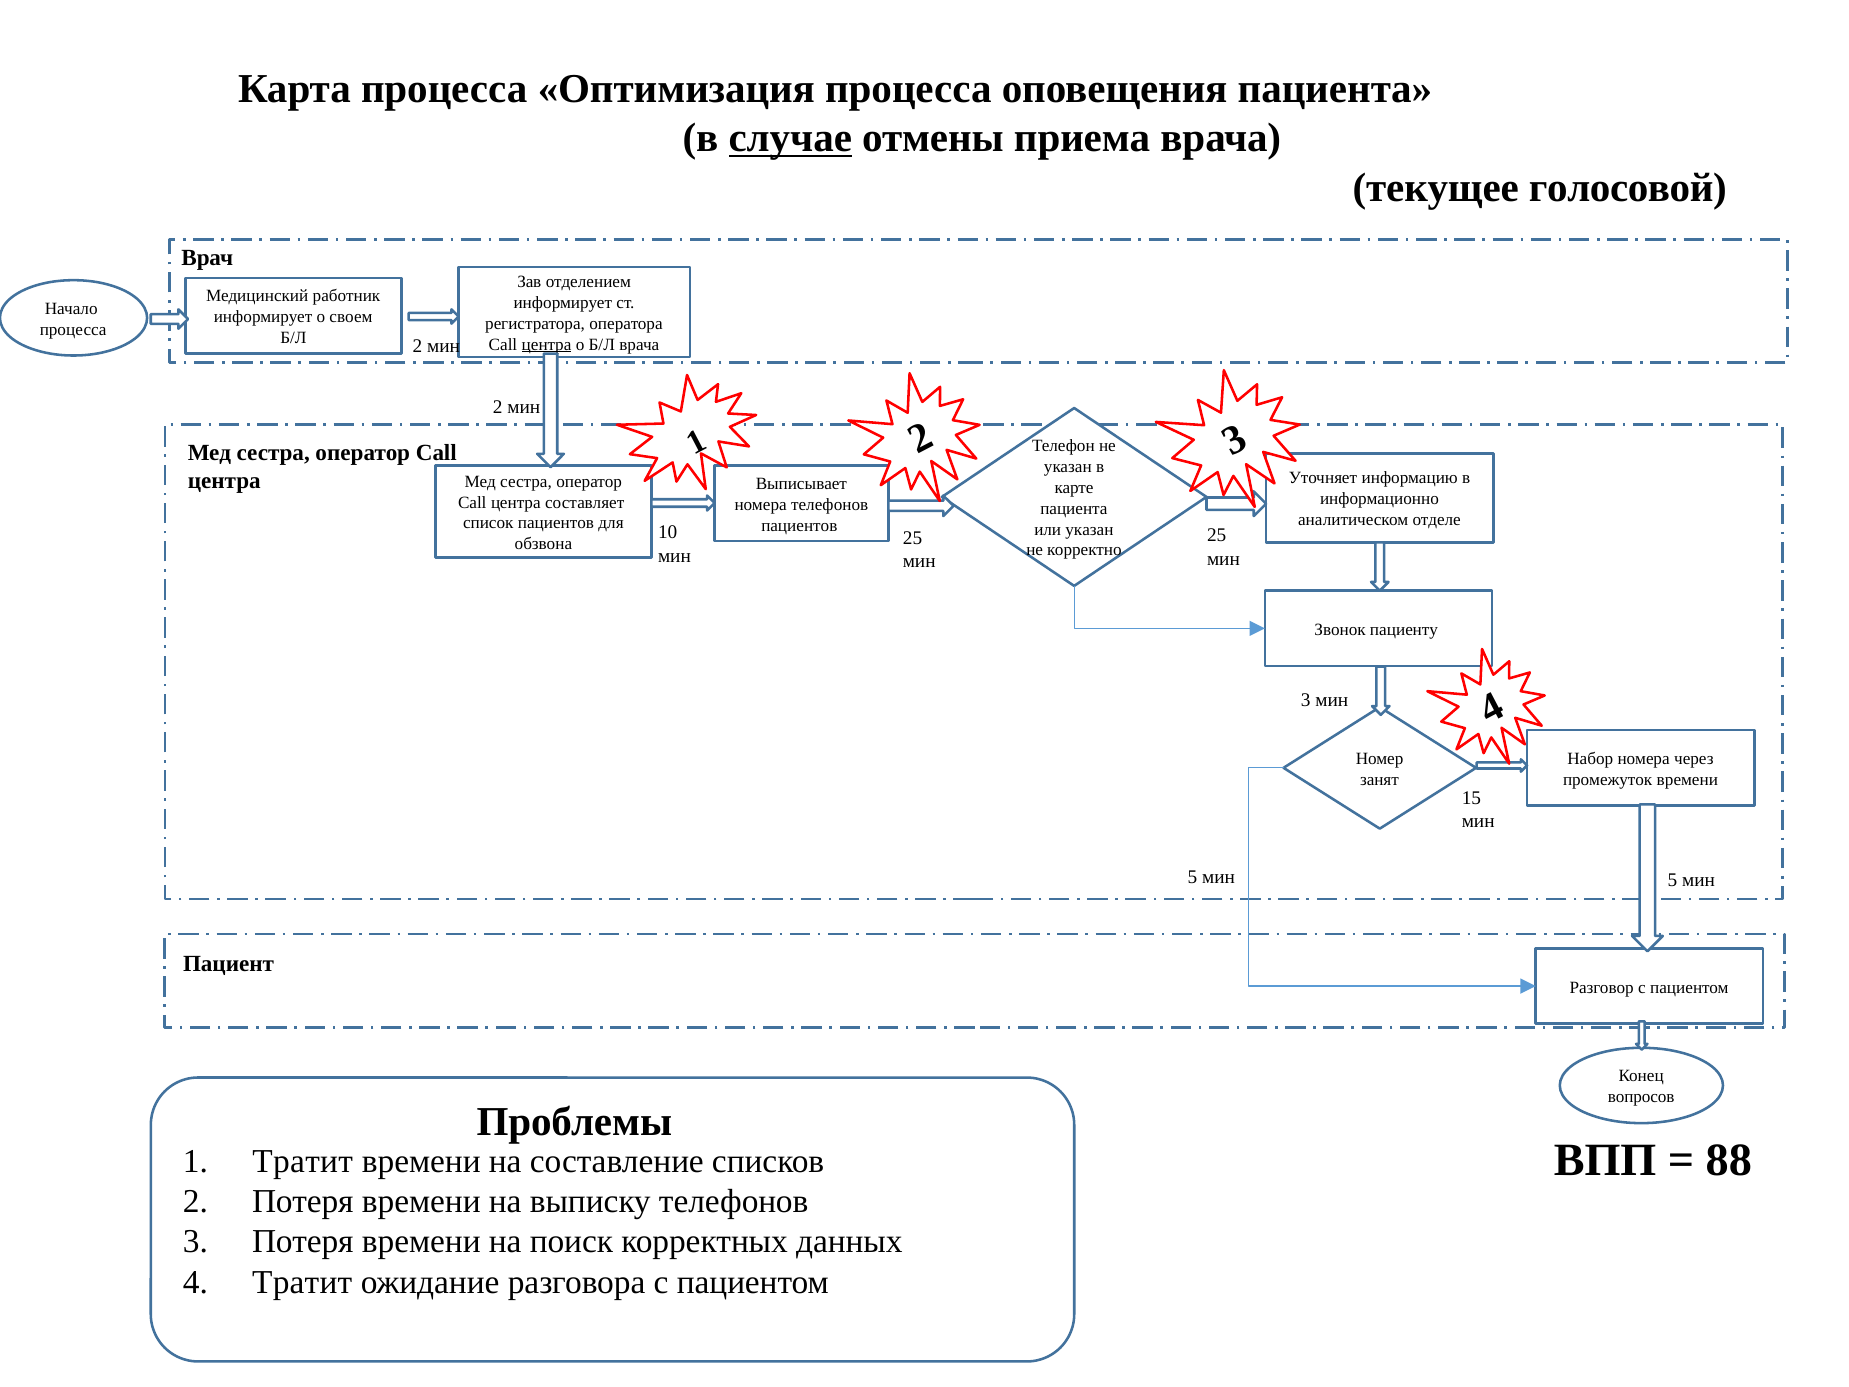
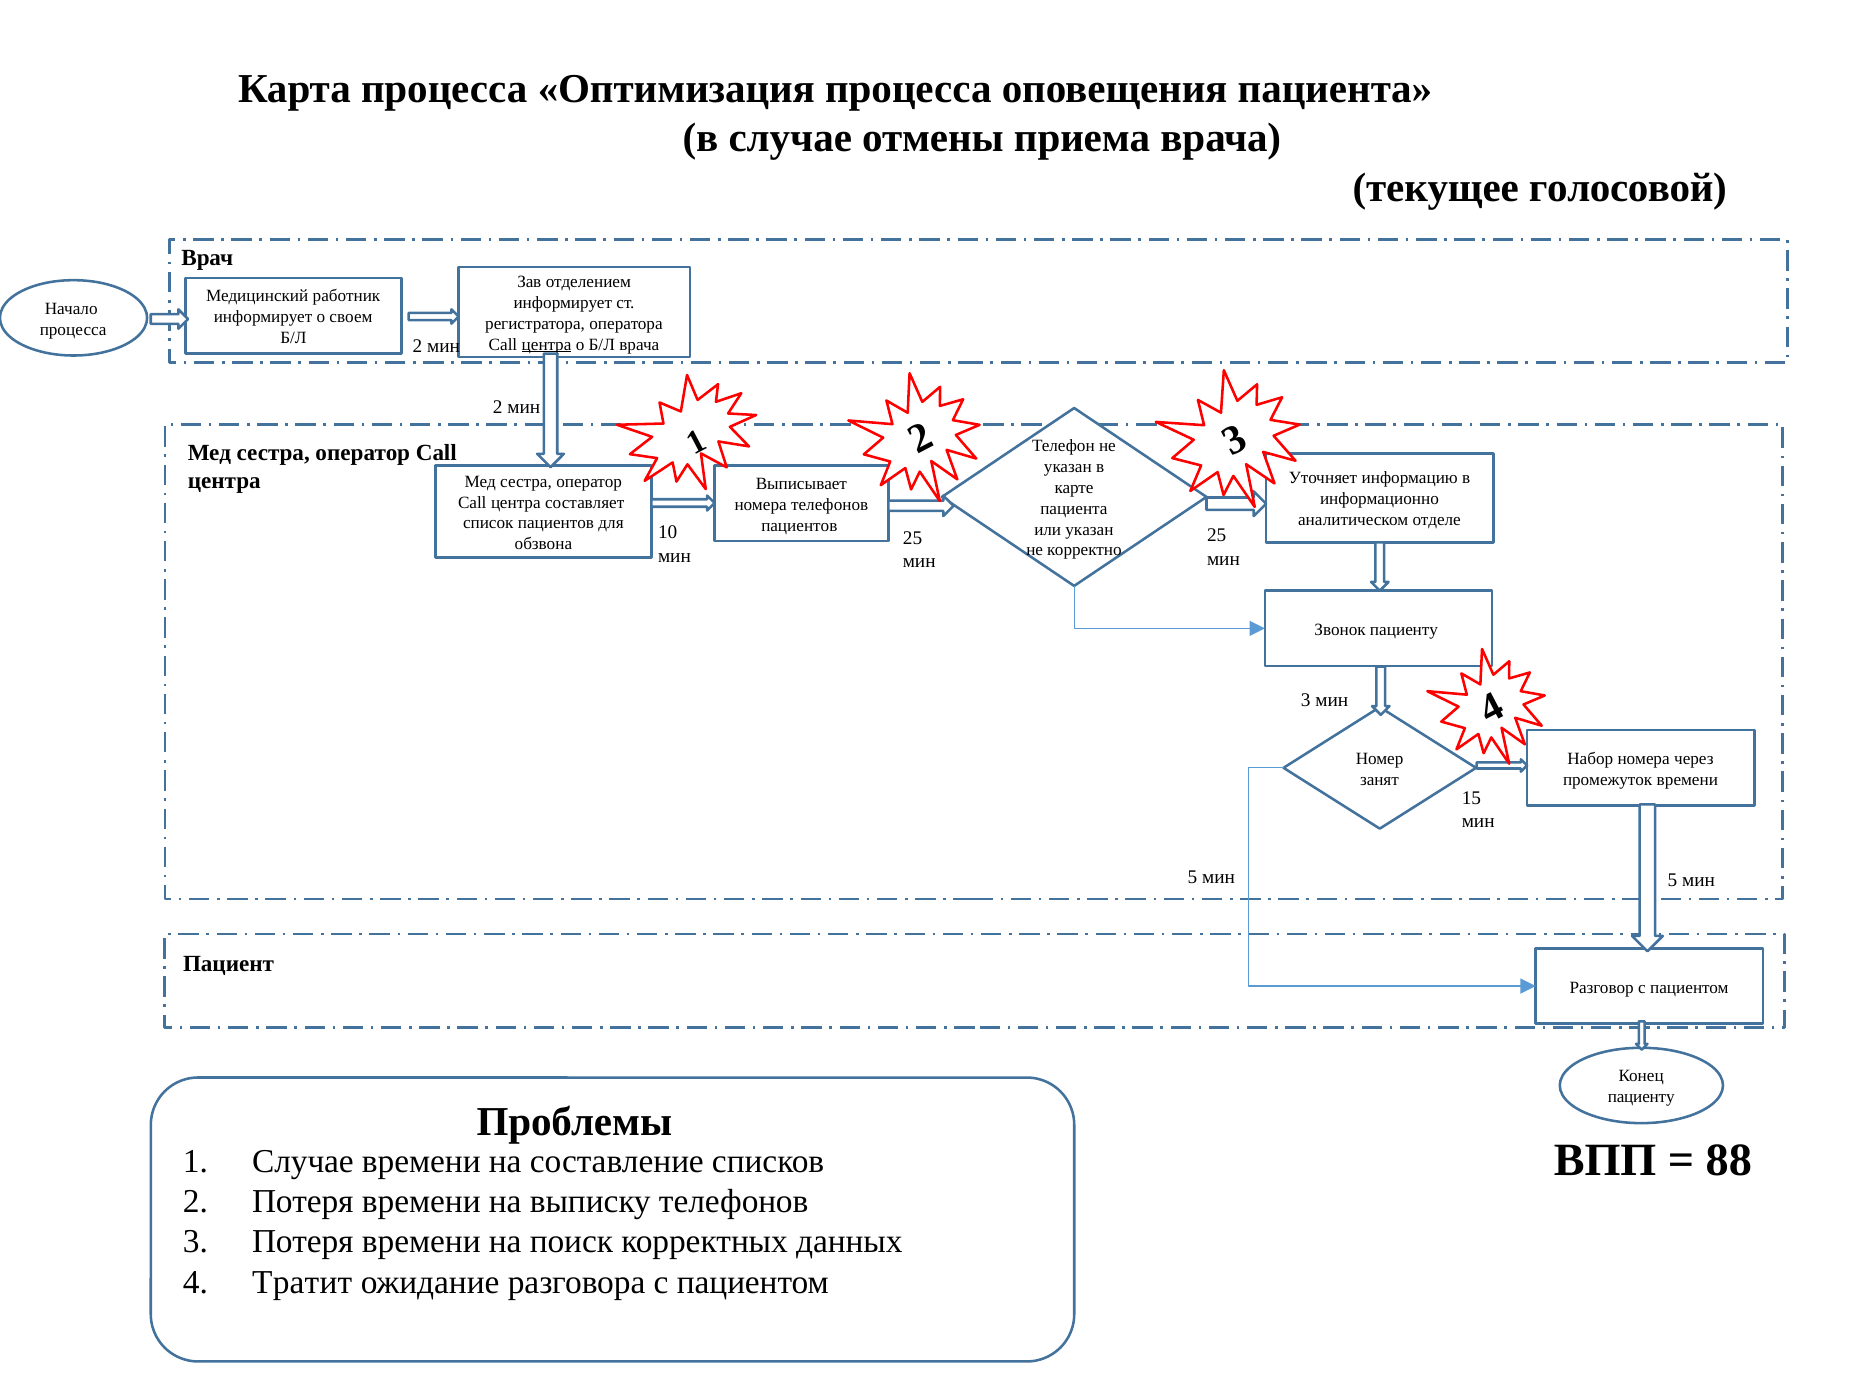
случае underline: present -> none (790, 138)
вопросов: вопросов -> пациенту (1641, 1097)
1 Тратит: Тратит -> Случае (303, 1161)
